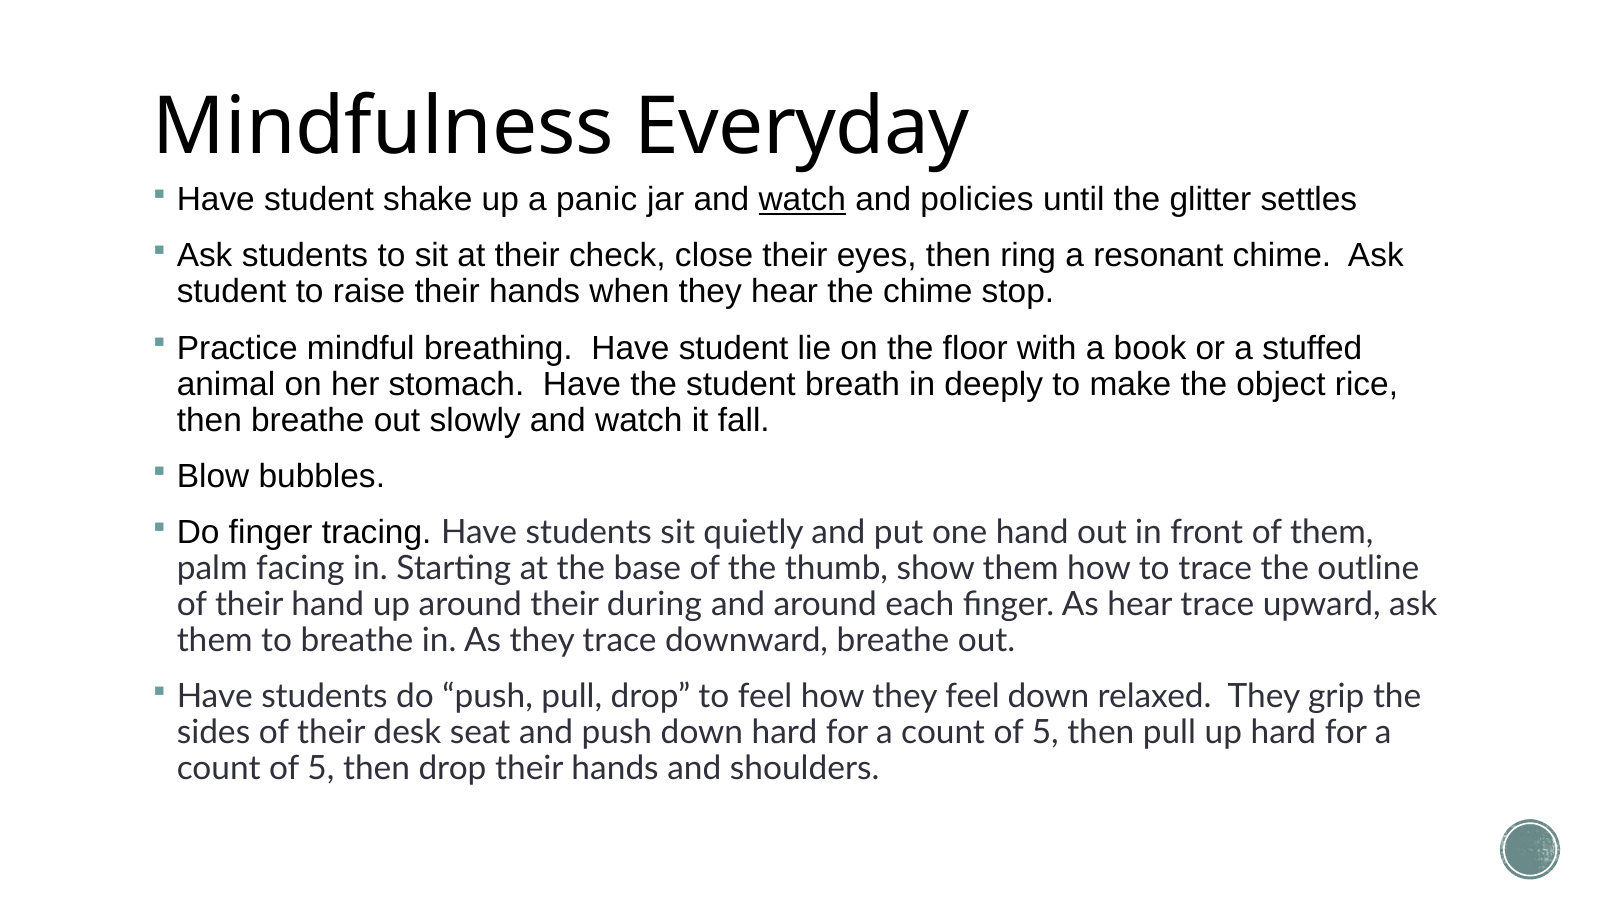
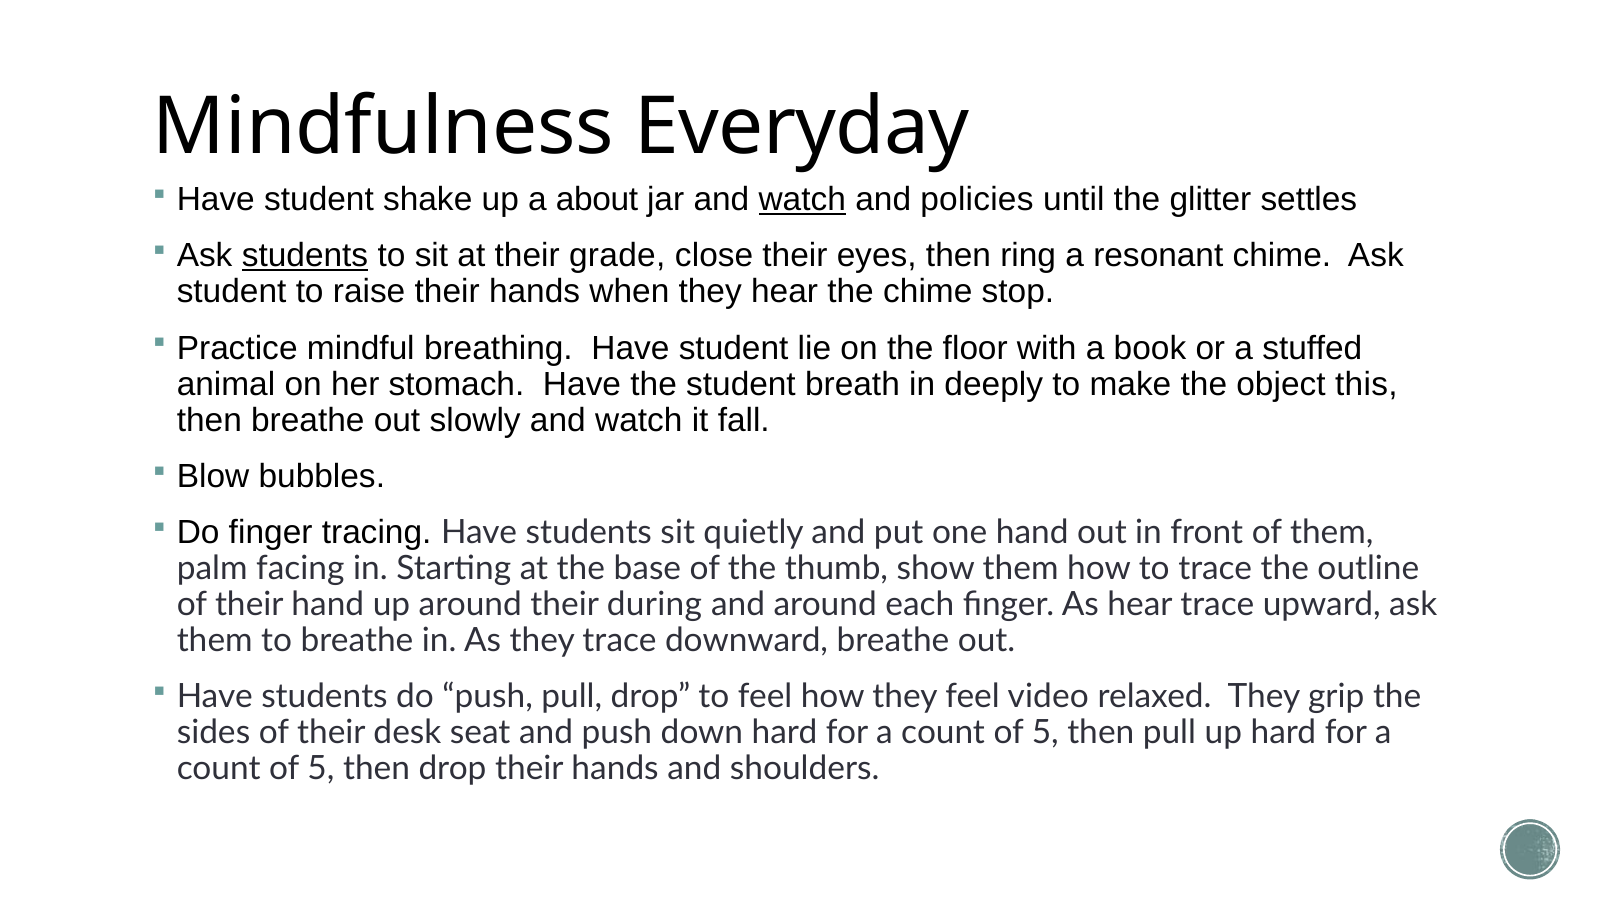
panic: panic -> about (597, 200)
students underline: none -> present (305, 256)
check: check -> grade (617, 256)
rice: rice -> this (1366, 384)
feel down: down -> video (1048, 697)
